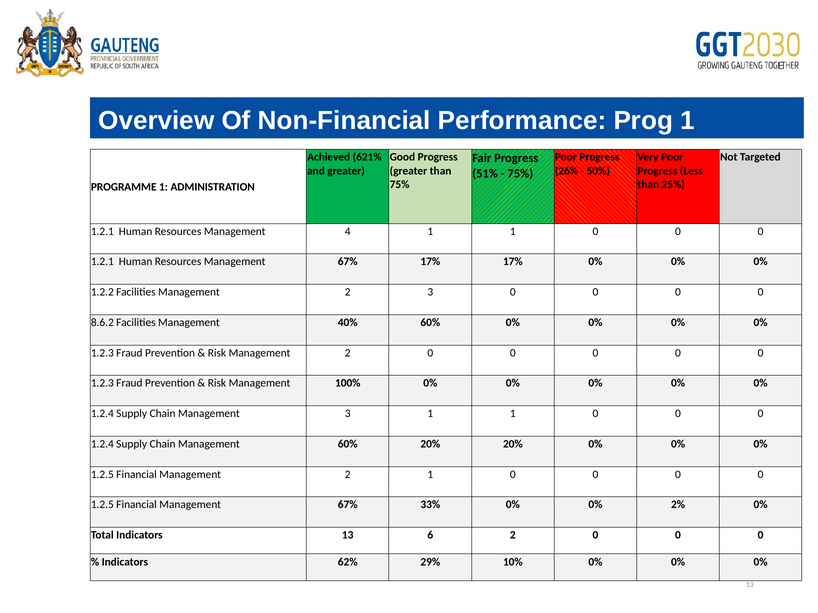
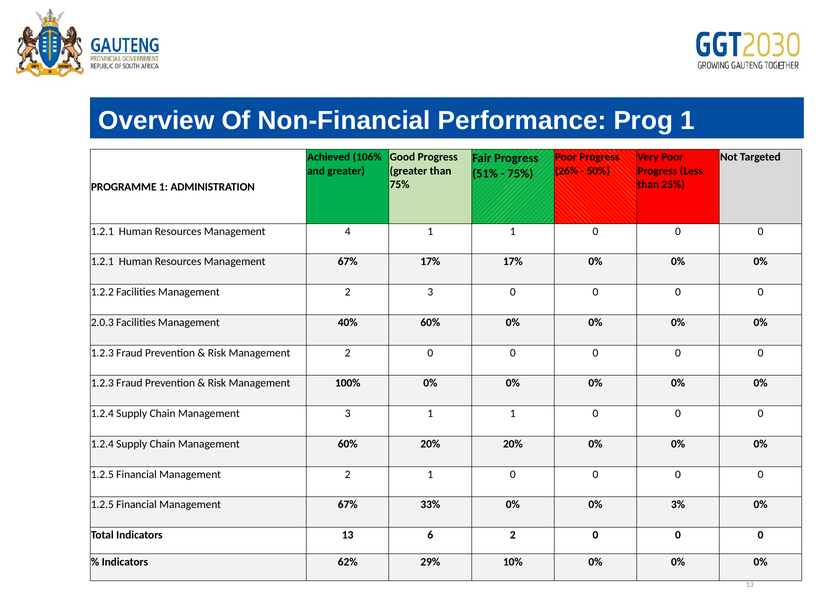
621%: 621% -> 106% (367, 157)
8.6.2: 8.6.2 -> 2.0.3 (102, 323)
2%: 2% -> 3% (678, 505)
